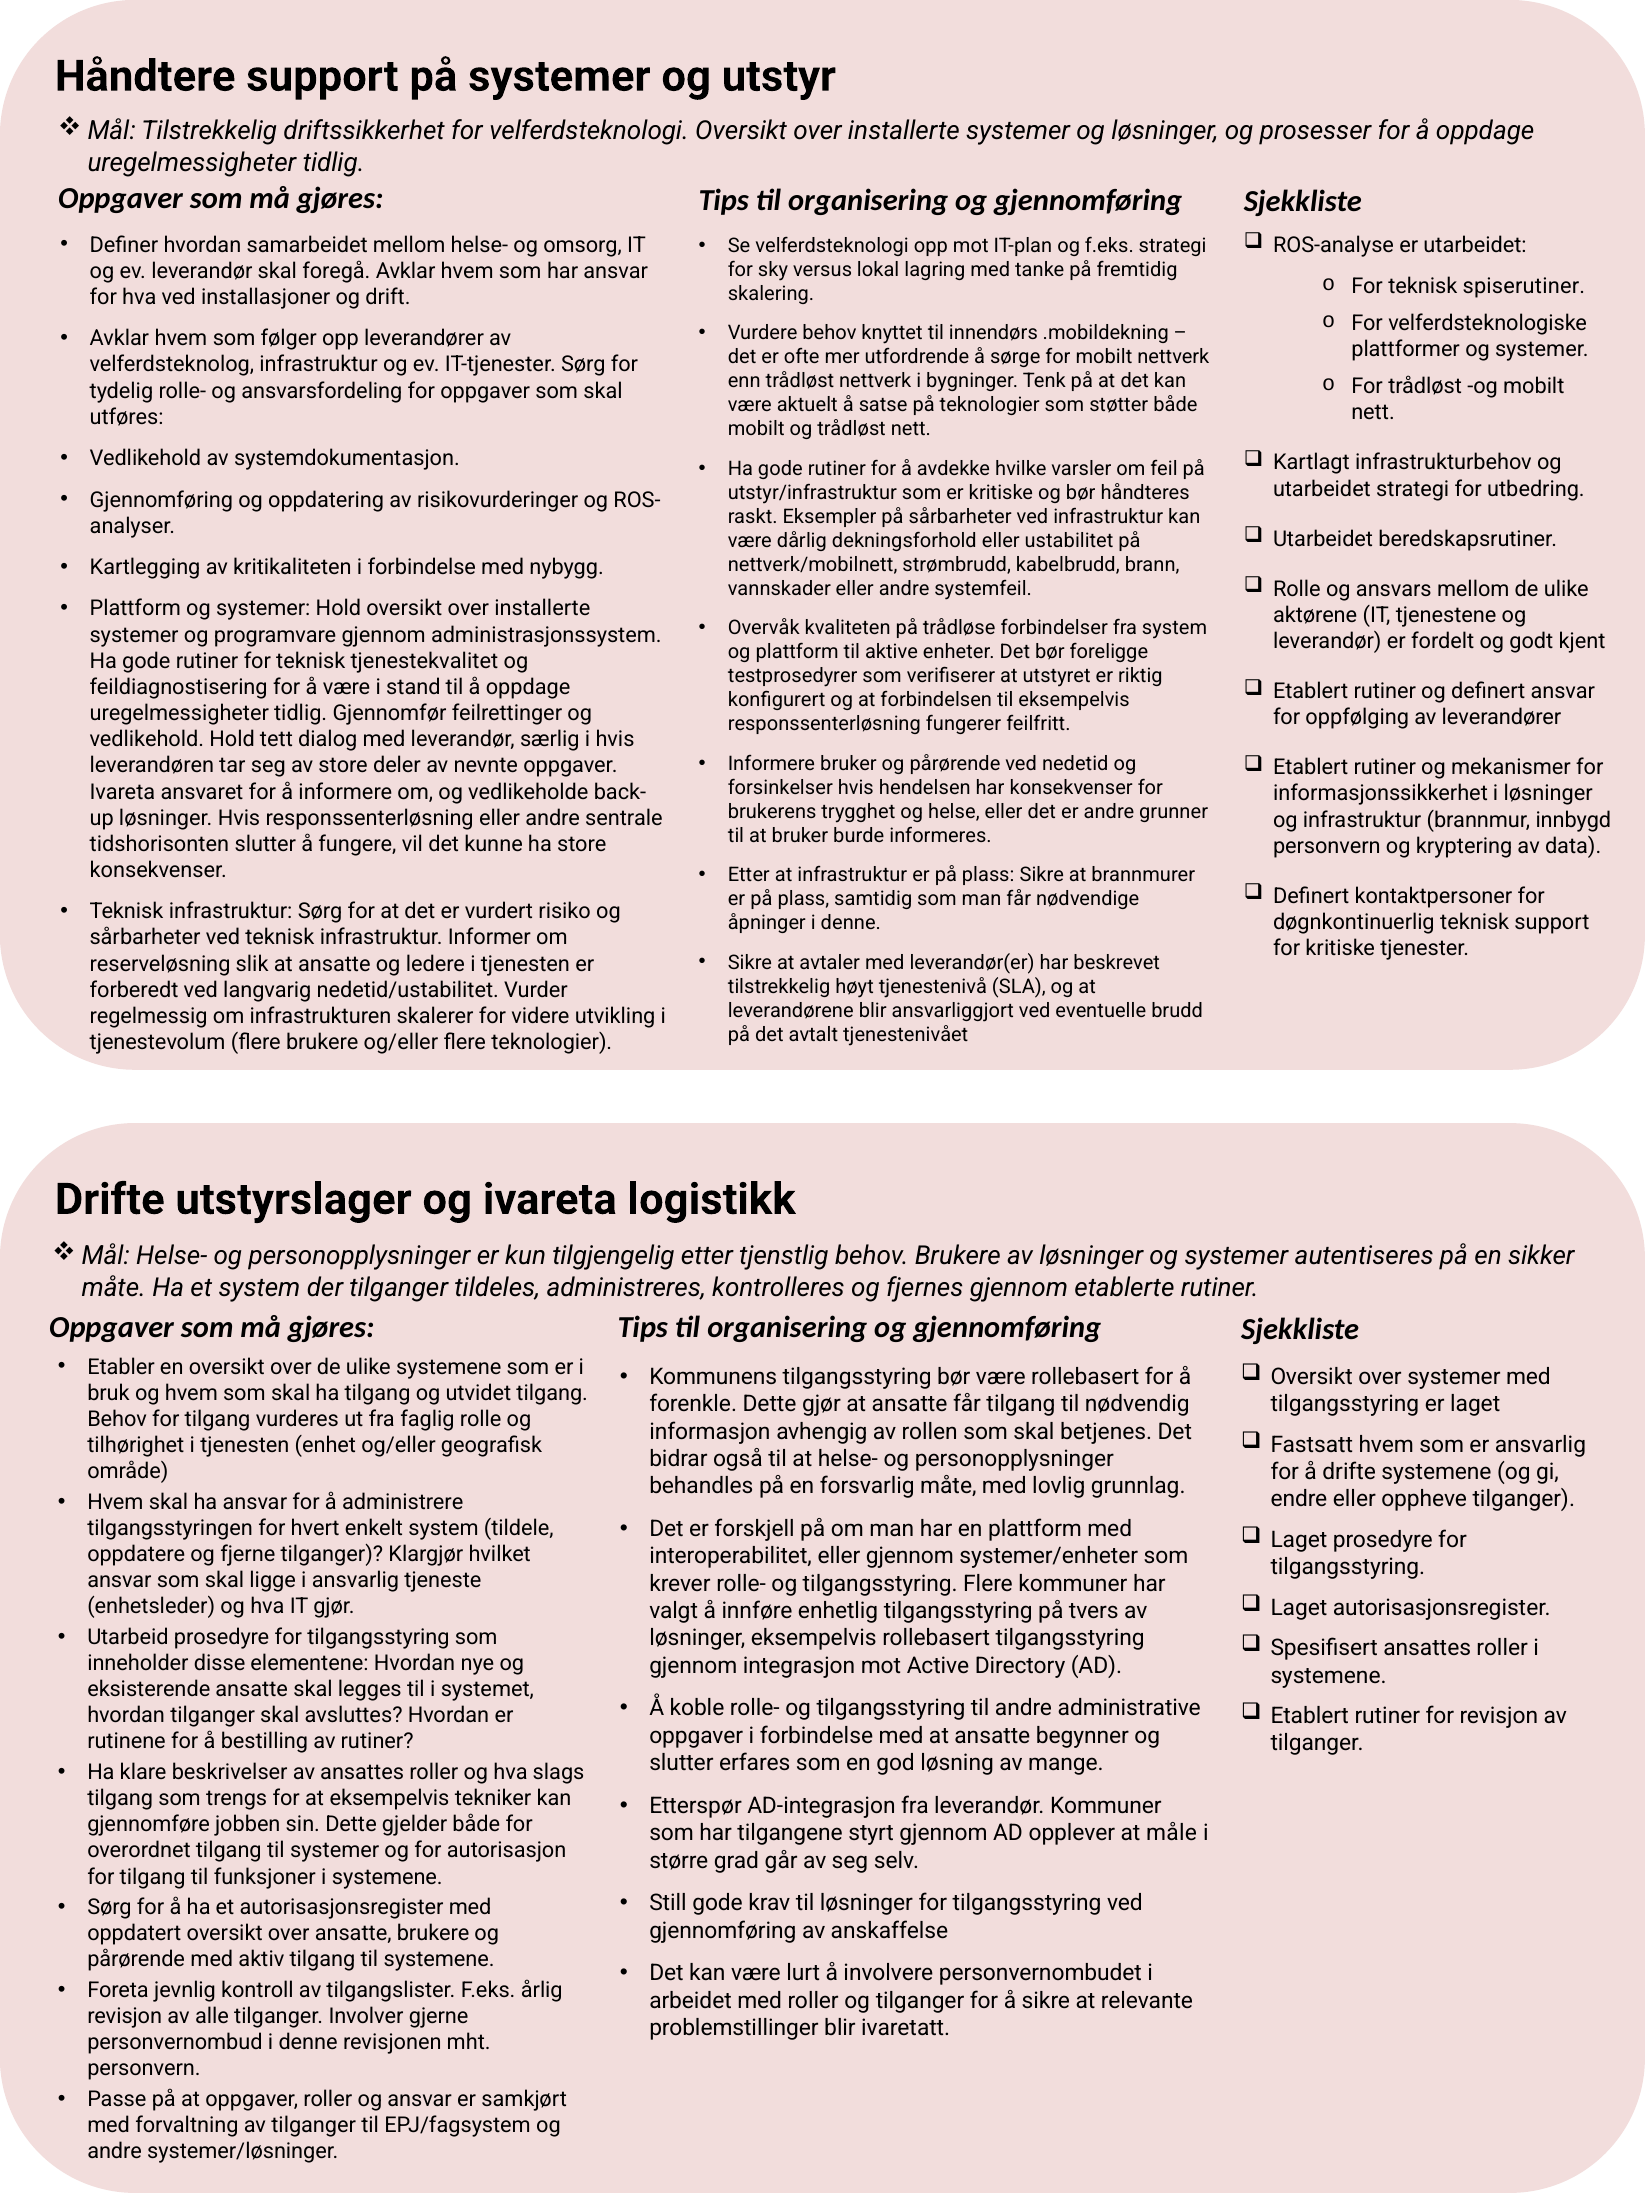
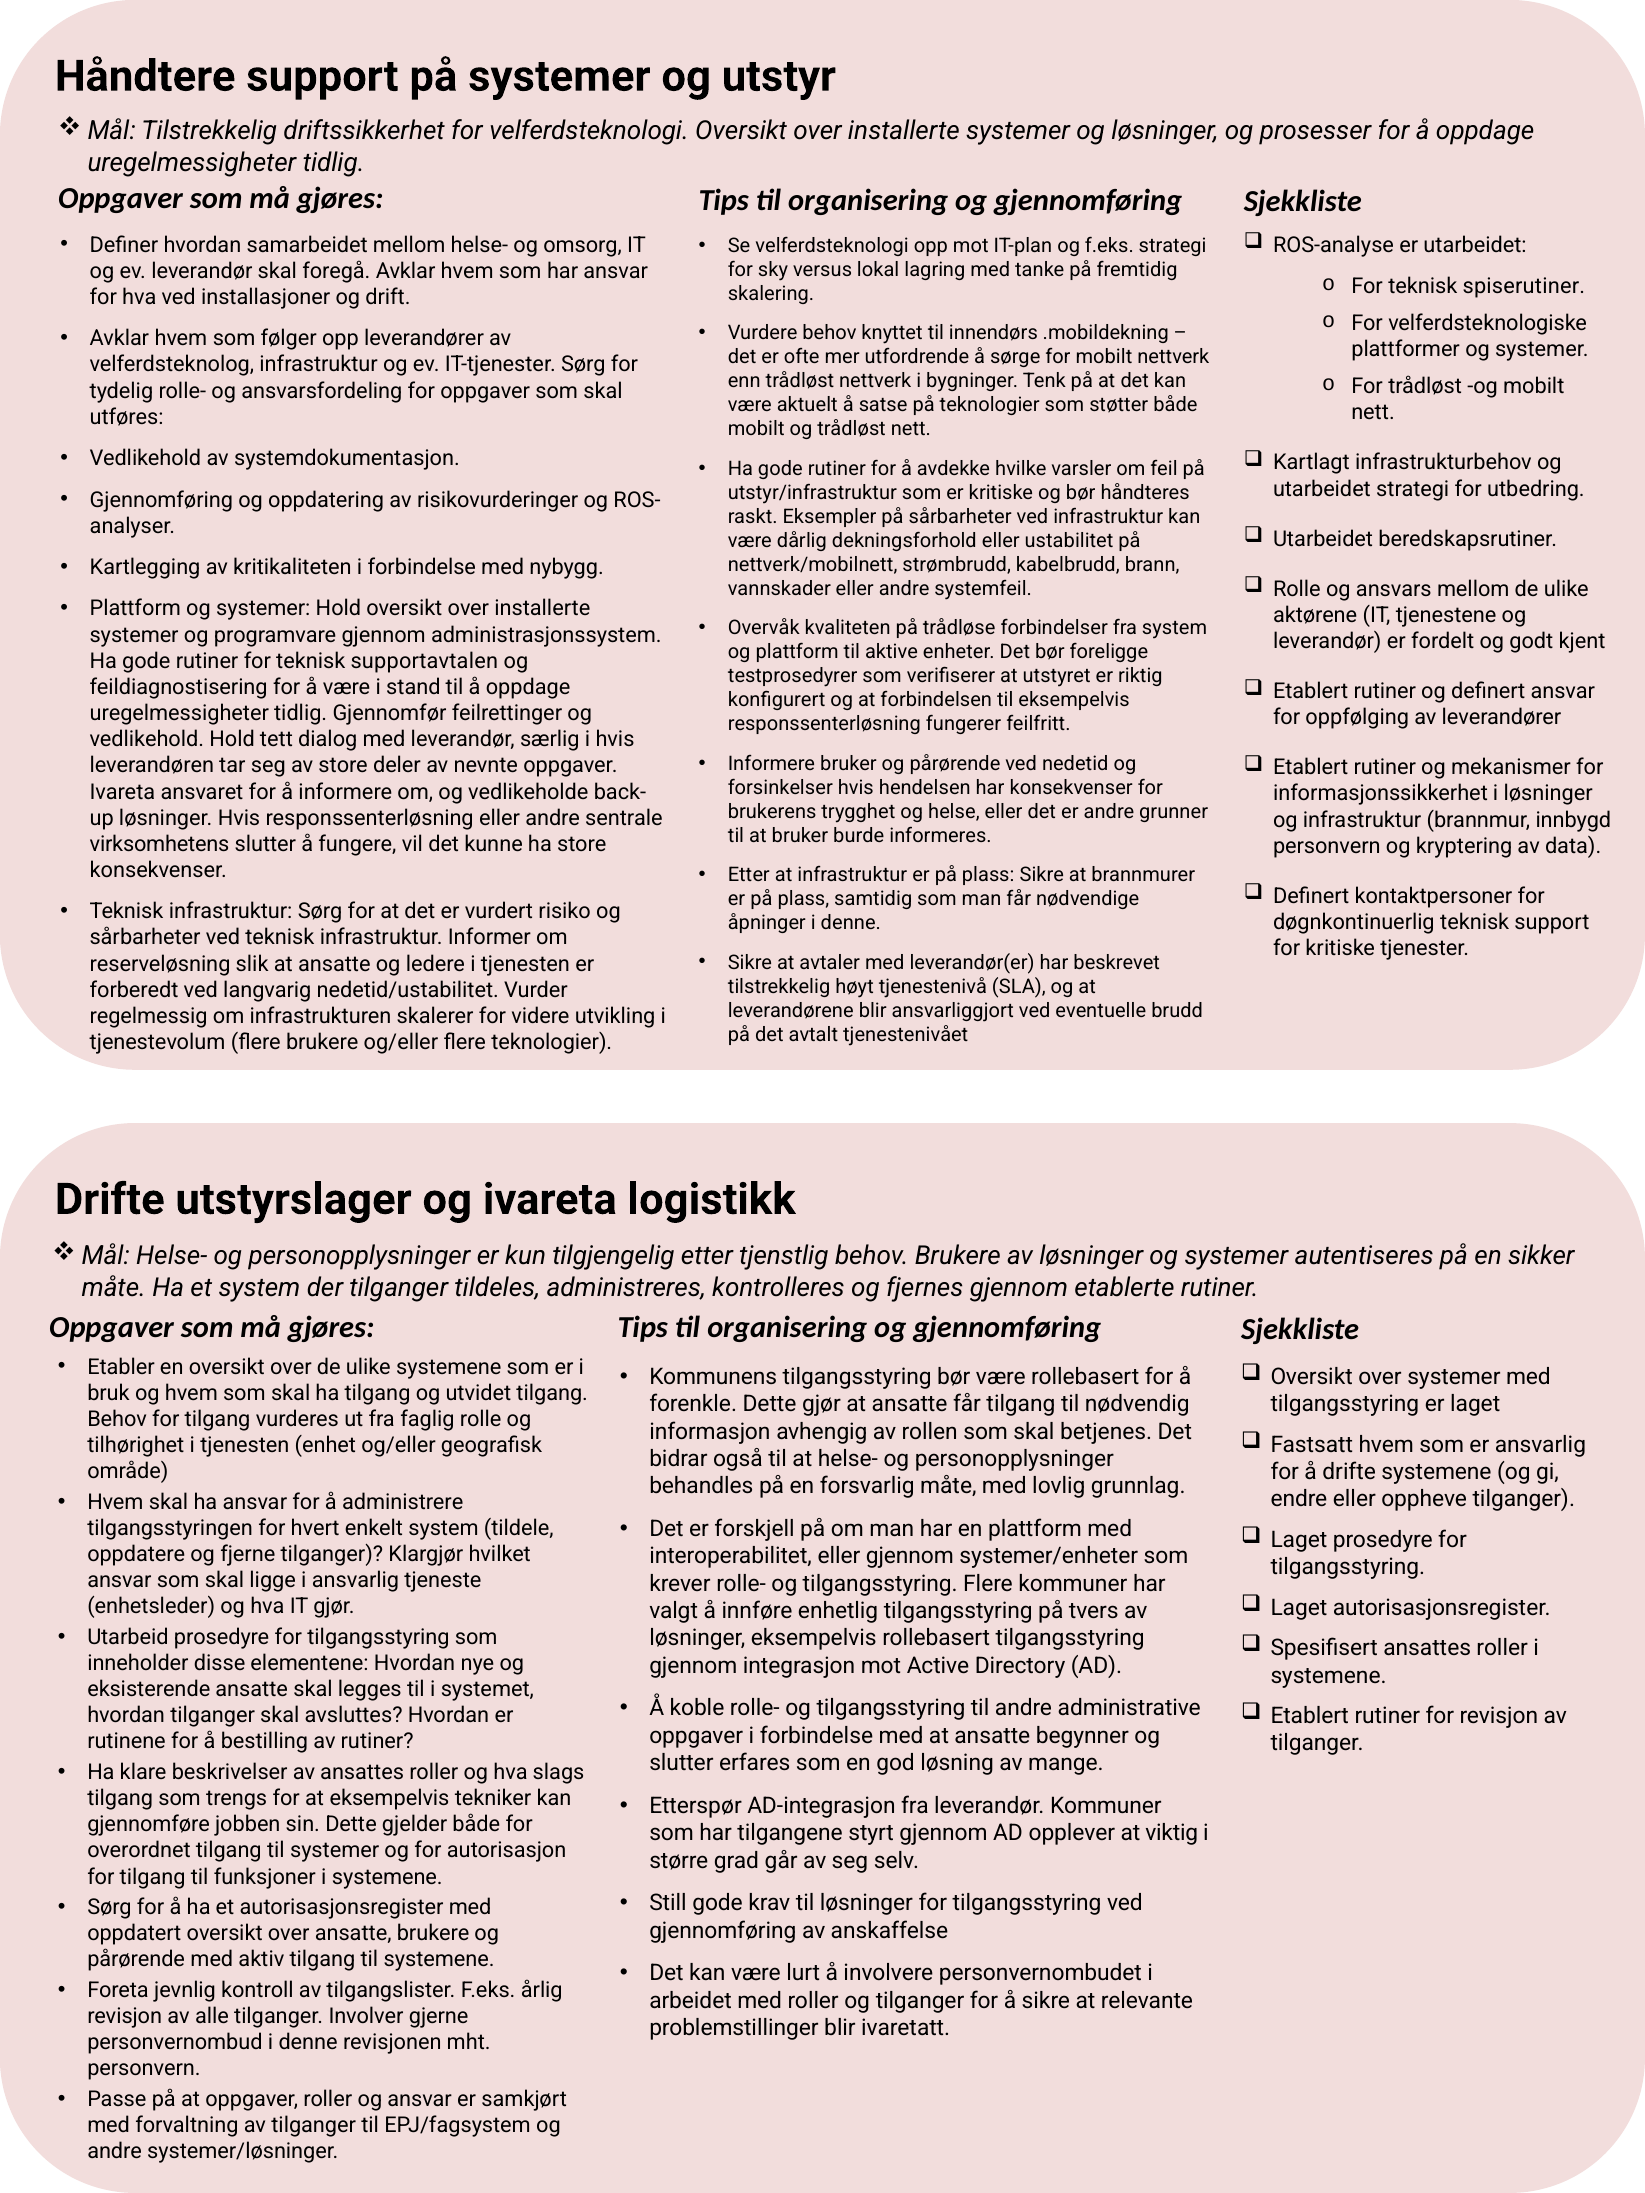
tjenestekvalitet: tjenestekvalitet -> supportavtalen (424, 661)
tidshorisonten: tidshorisonten -> virksomhetens (160, 844)
måle: måle -> viktig (1172, 1833)
